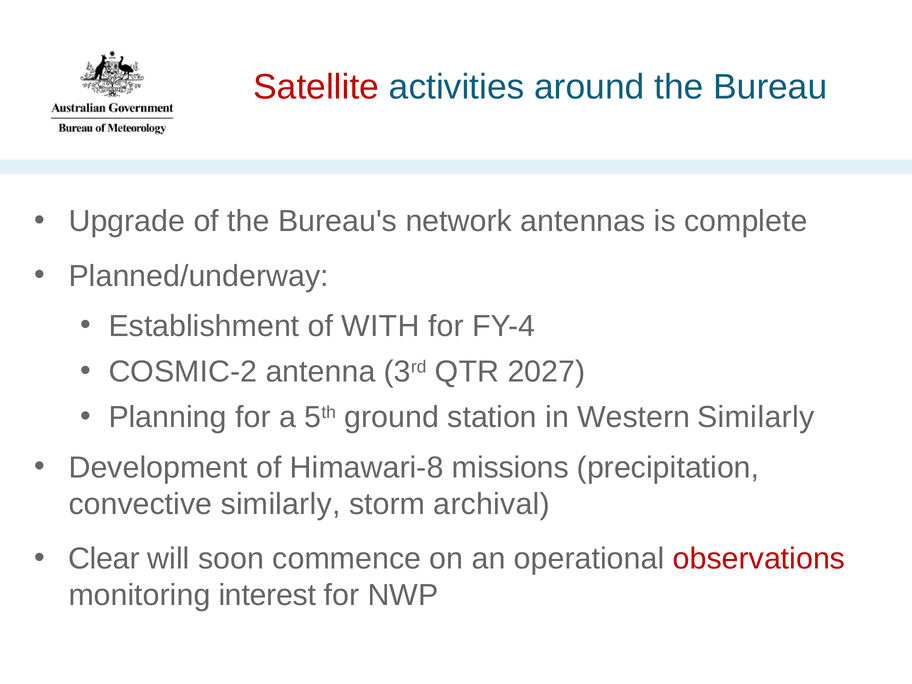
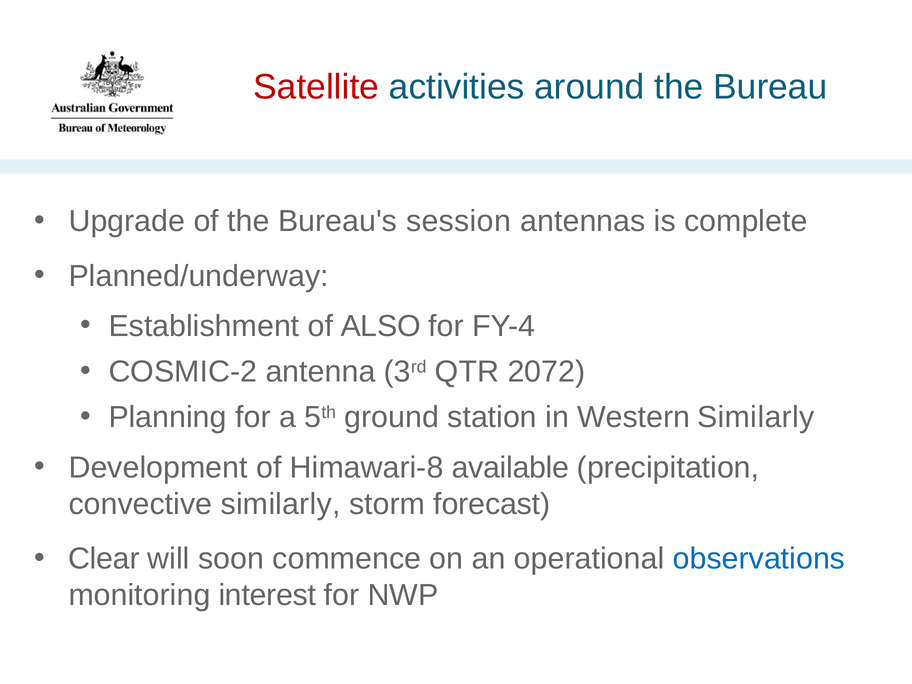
network: network -> session (459, 221)
WITH: WITH -> ALSO (381, 326)
2027: 2027 -> 2072 (546, 372)
missions: missions -> available (510, 468)
archival: archival -> forecast (492, 504)
observations colour: red -> blue (759, 559)
